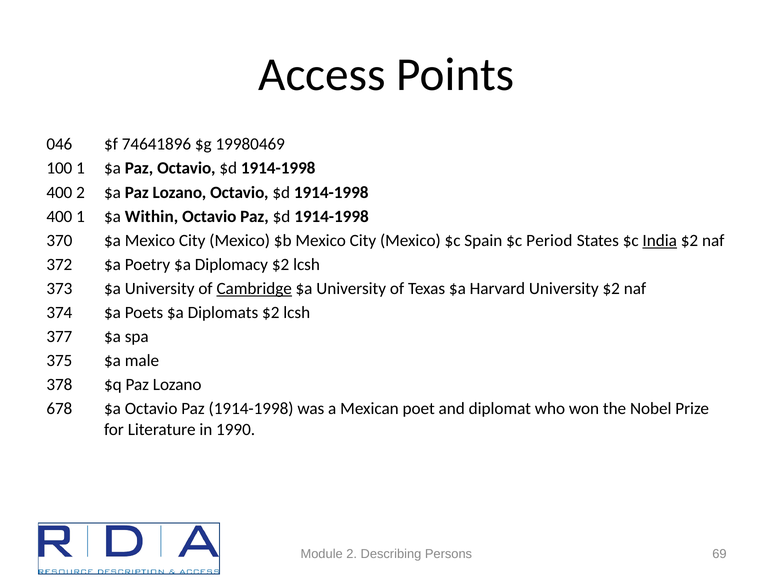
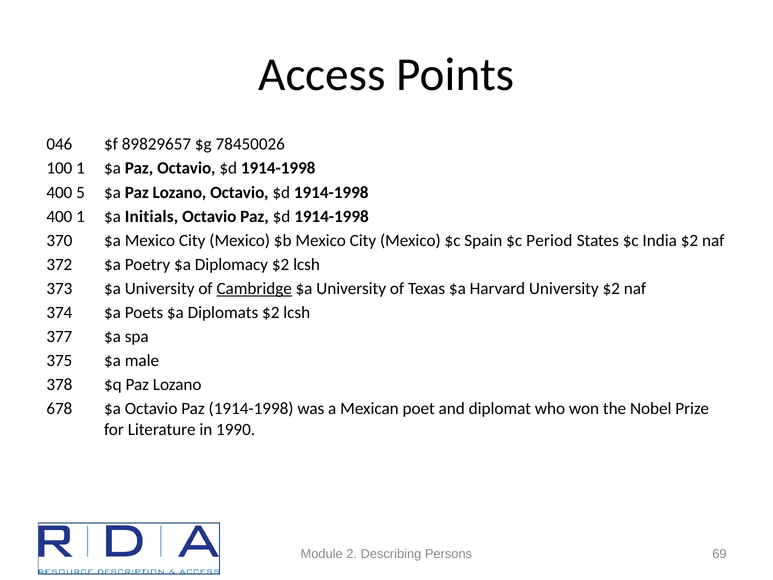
74641896: 74641896 -> 89829657 (156, 144)
19980469: 19980469 -> 78450026 (250, 144)
400 2: 2 -> 5 (81, 192)
Within: Within -> Initials (152, 216)
India underline: present -> none (660, 240)
